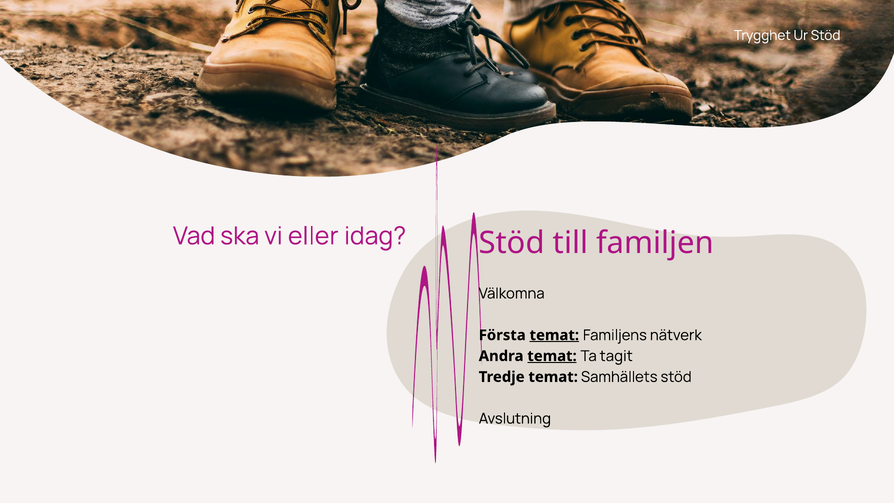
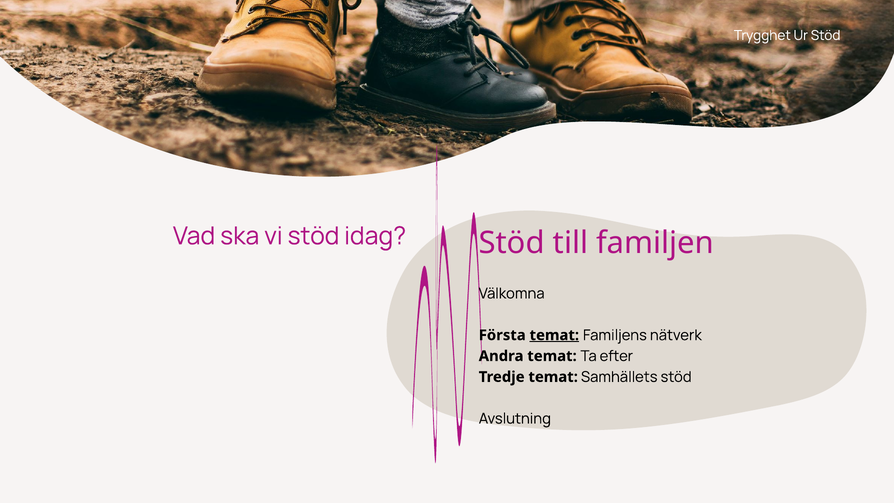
vi eller: eller -> stöd (313, 236)
temat underline: present -> none (552, 356)
tagit: tagit -> efter (616, 356)
